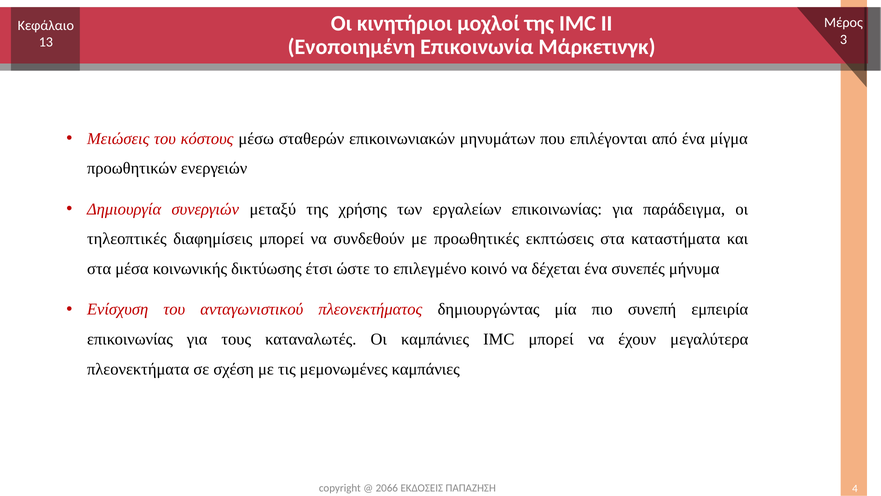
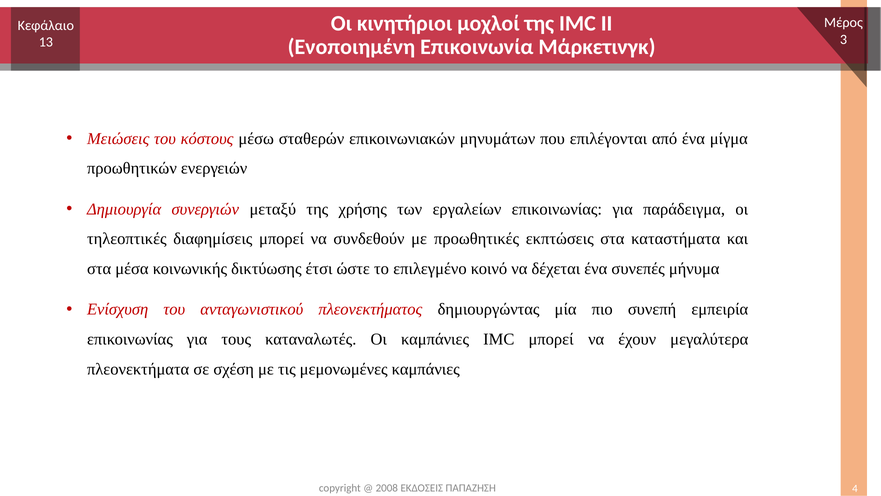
2066: 2066 -> 2008 (387, 488)
